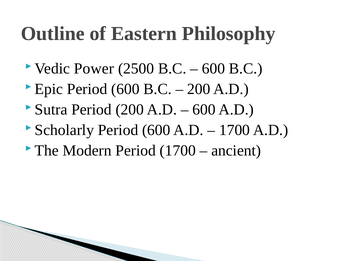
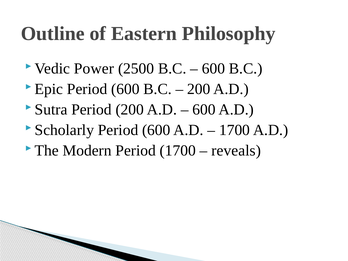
ancient: ancient -> reveals (236, 150)
